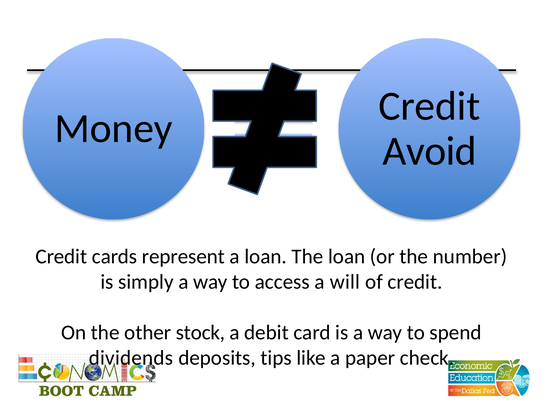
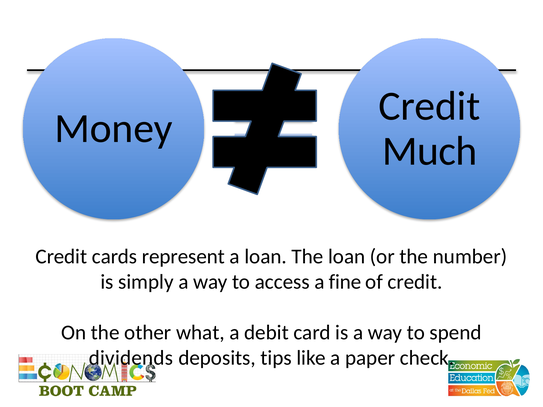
Avoid: Avoid -> Much (430, 151)
will: will -> fine (345, 282)
stock: stock -> what (200, 333)
